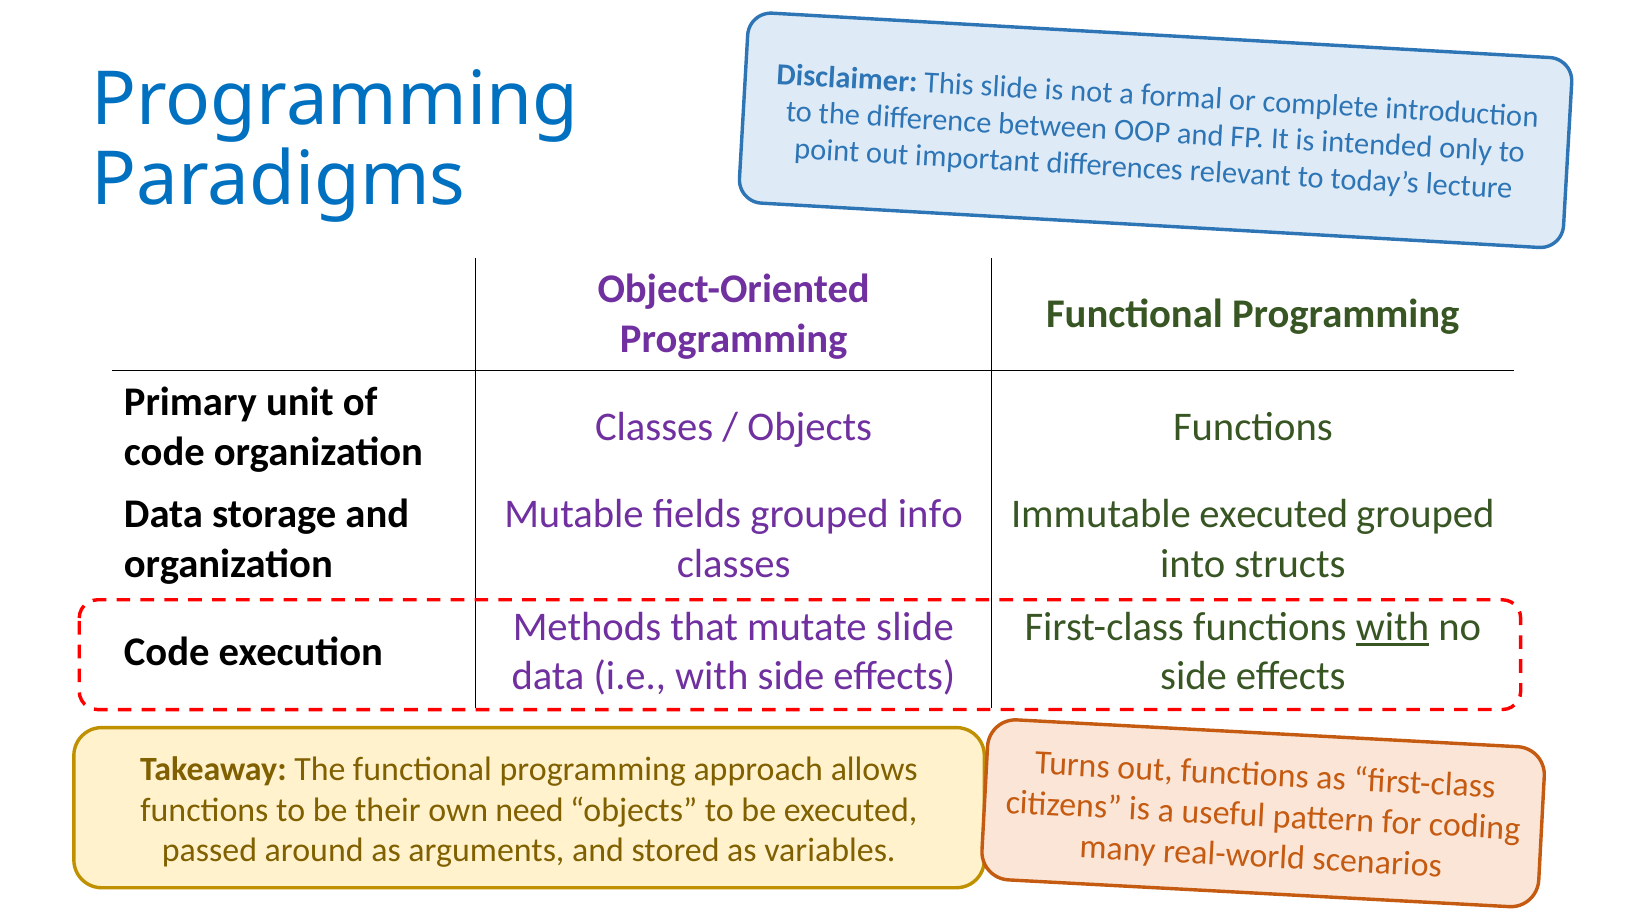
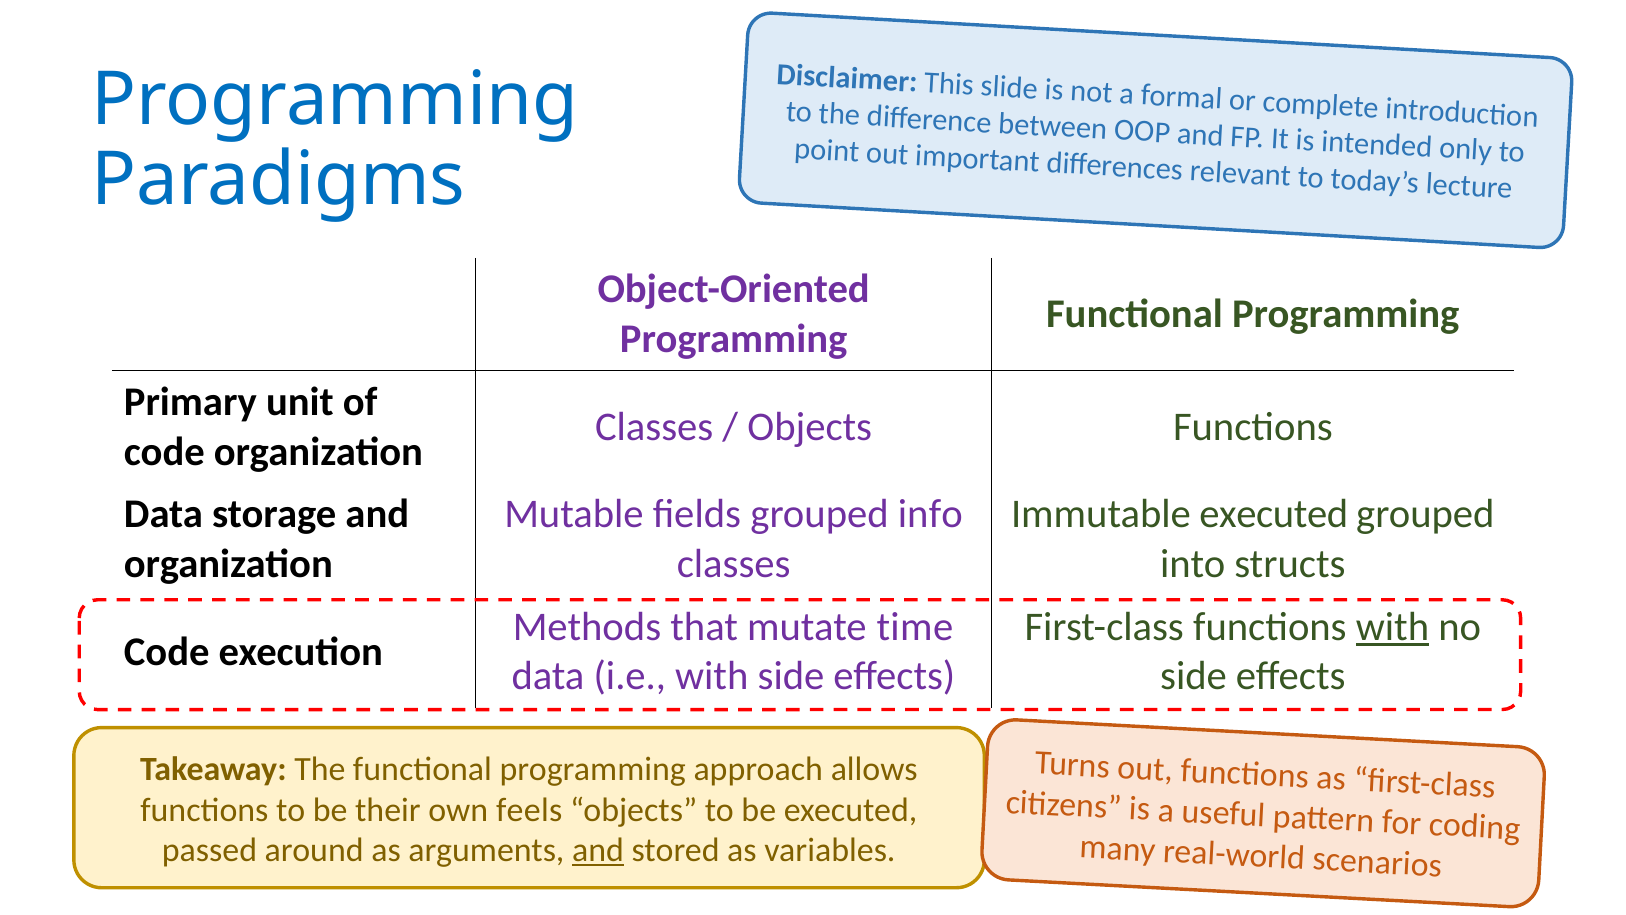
mutate slide: slide -> time (915, 627)
need: need -> feels (529, 810)
and underline: none -> present (598, 850)
